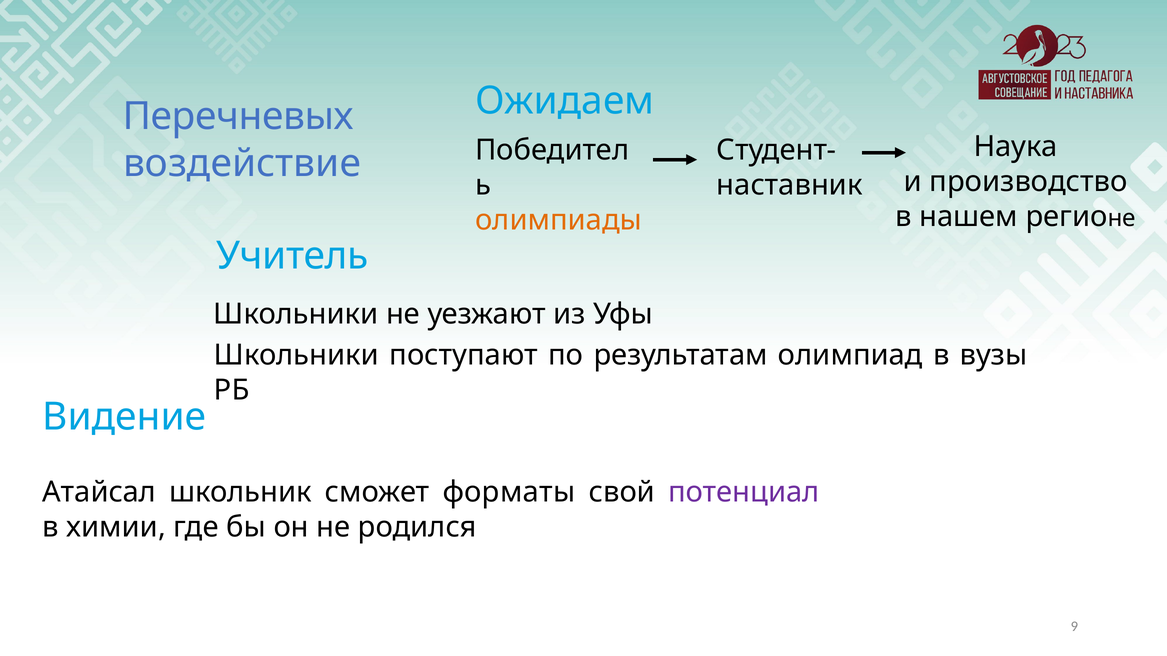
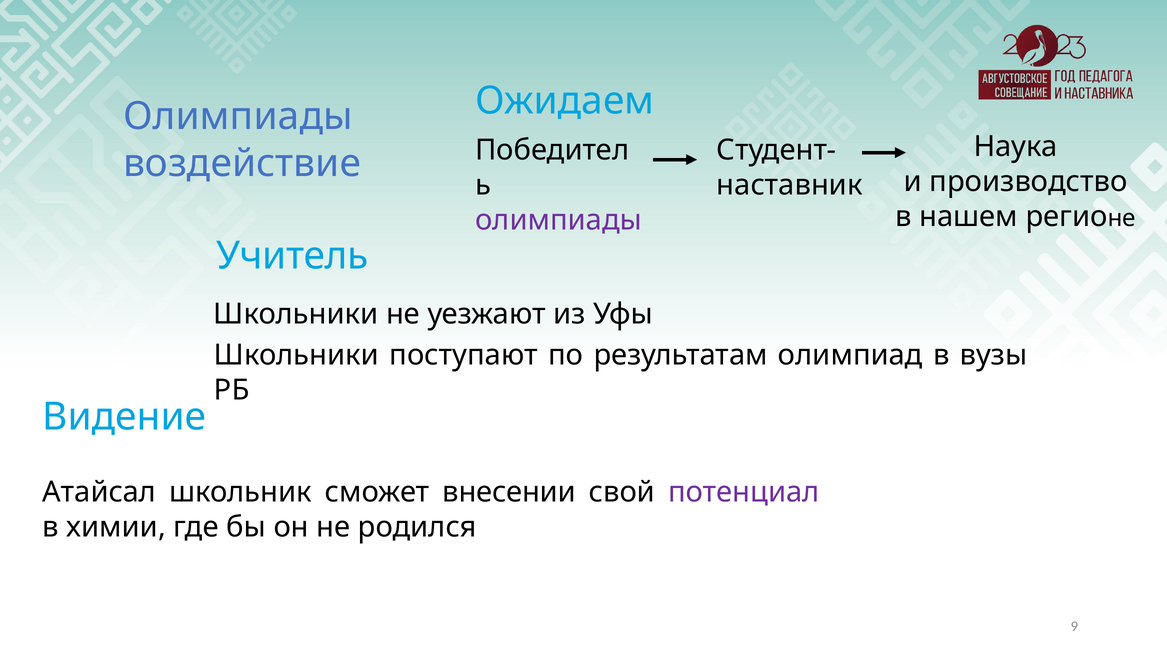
Перечневых: Перечневых -> Олимпиады (238, 117)
олимпиады colour: orange -> purple (558, 220)
форматы: форматы -> внесении (509, 492)
